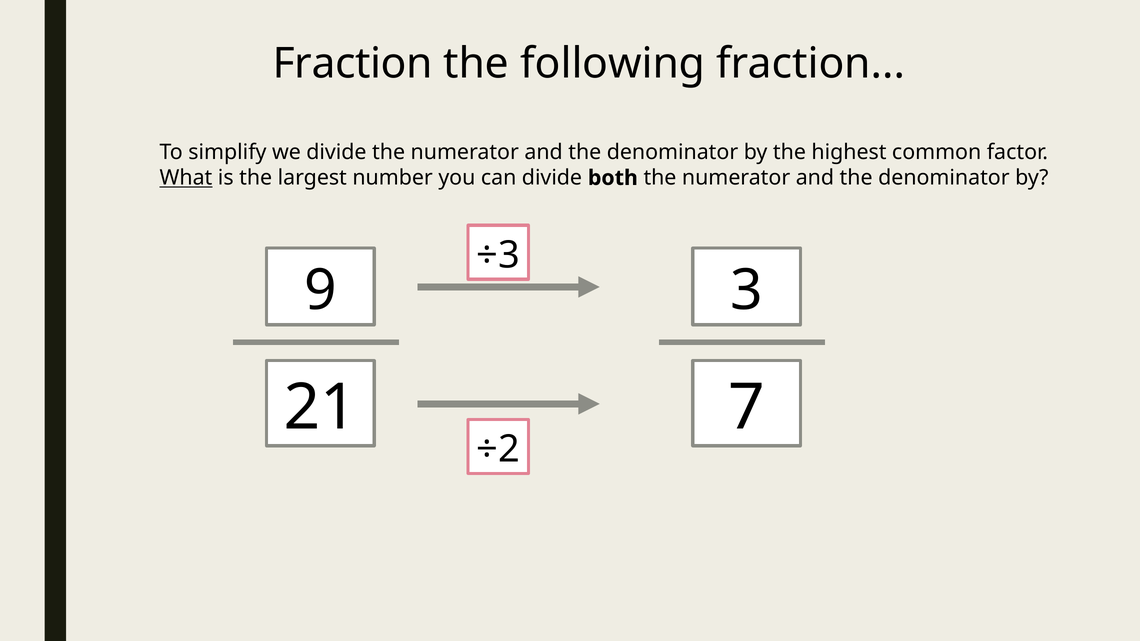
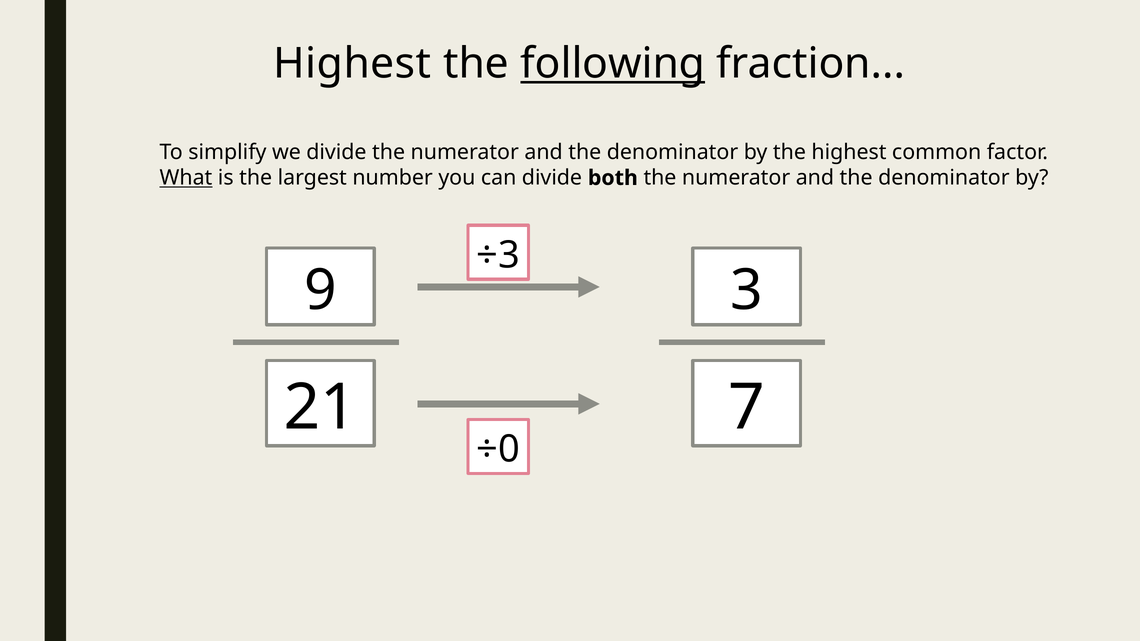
Fraction: Fraction -> Highest (352, 64)
following underline: none -> present (613, 64)
÷2: ÷2 -> ÷0 (498, 449)
